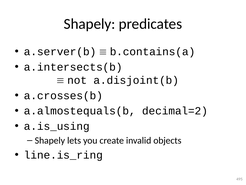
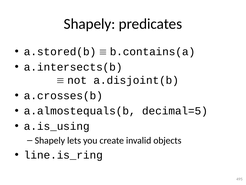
a.server(b: a.server(b -> a.stored(b (60, 52)
decimal=2: decimal=2 -> decimal=5 (175, 111)
